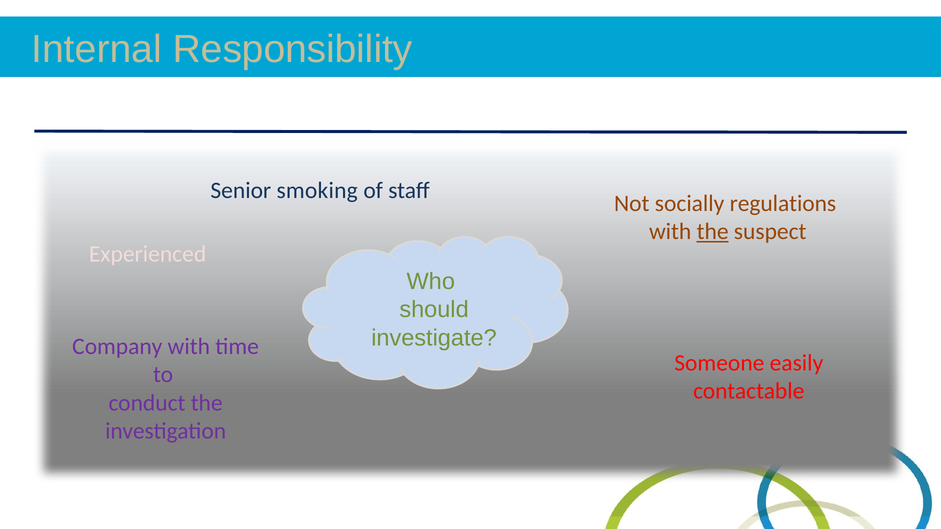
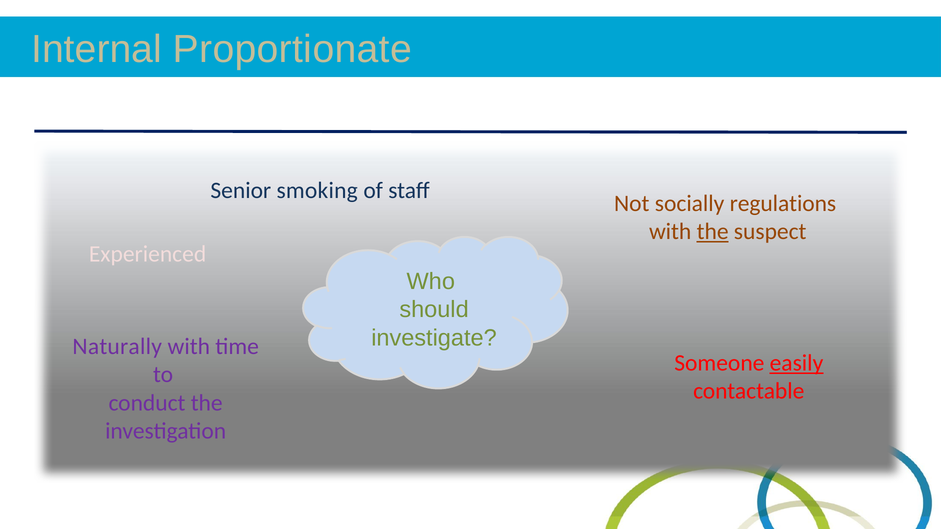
Responsibility: Responsibility -> Proportionate (292, 50)
Company: Company -> Naturally (117, 347)
easily underline: none -> present (796, 363)
